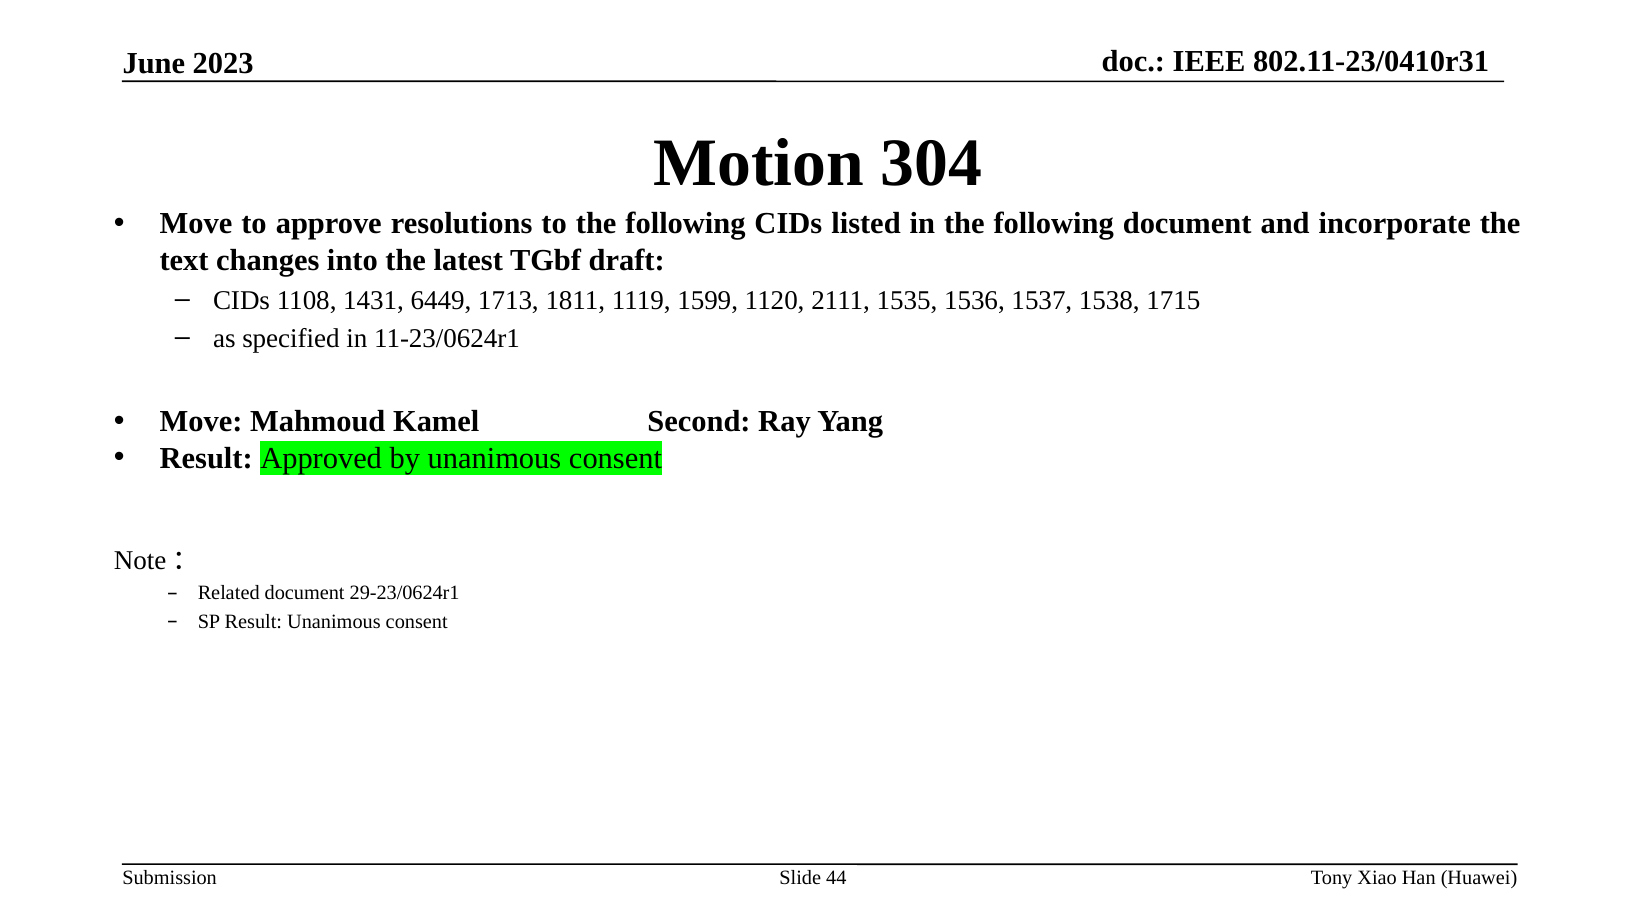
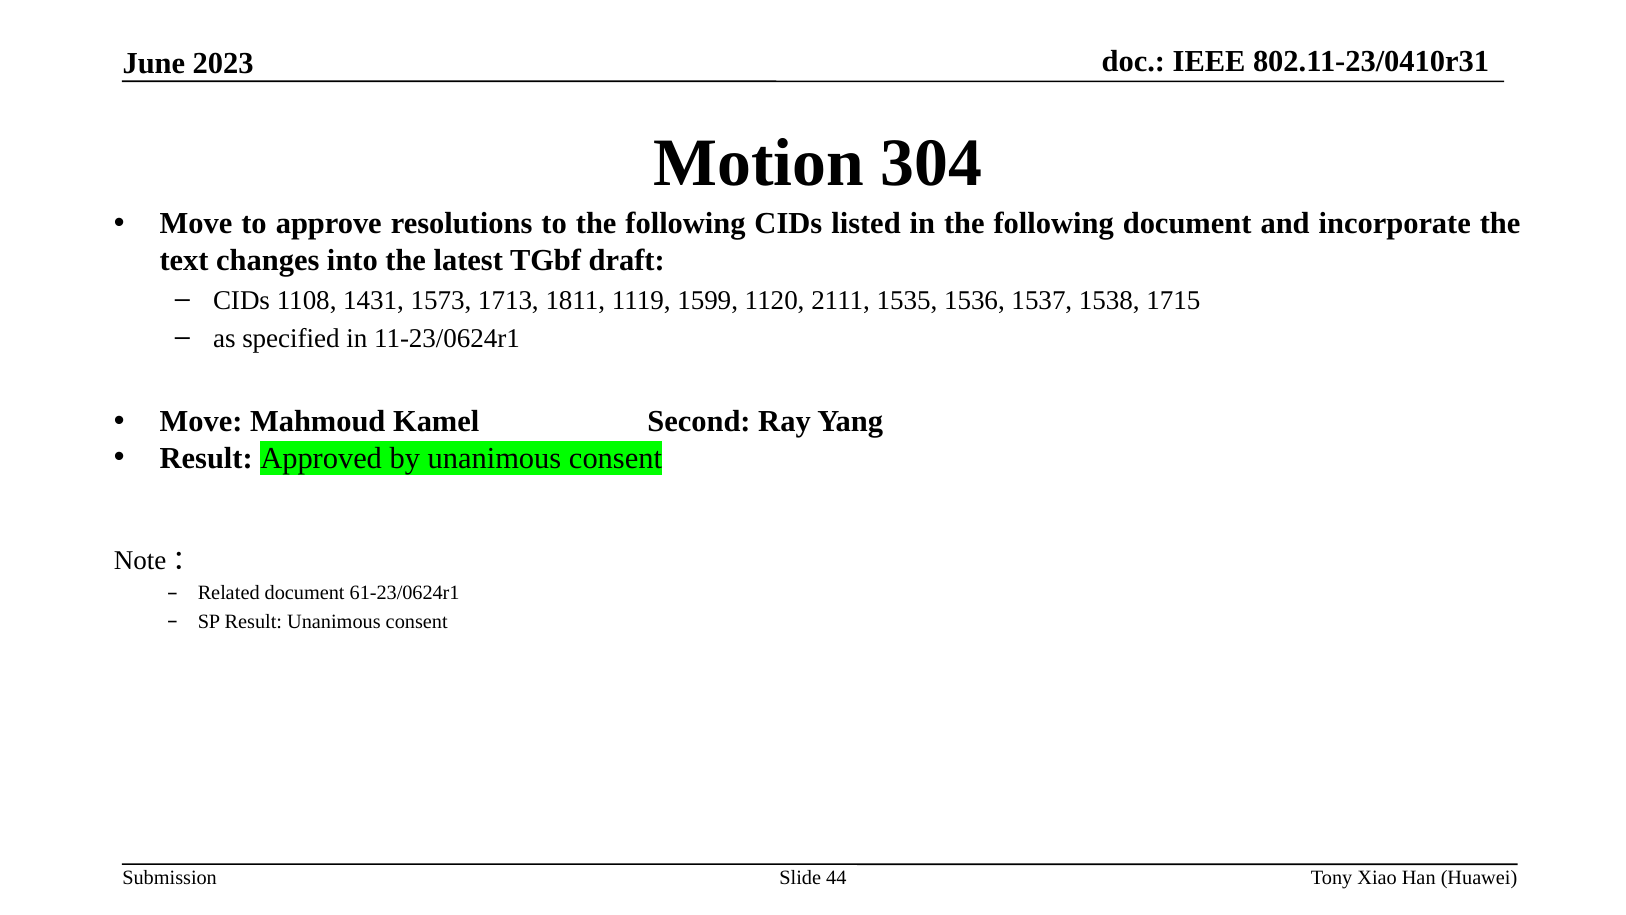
6449: 6449 -> 1573 (441, 300)
29-23/0624r1: 29-23/0624r1 -> 61-23/0624r1 (405, 593)
